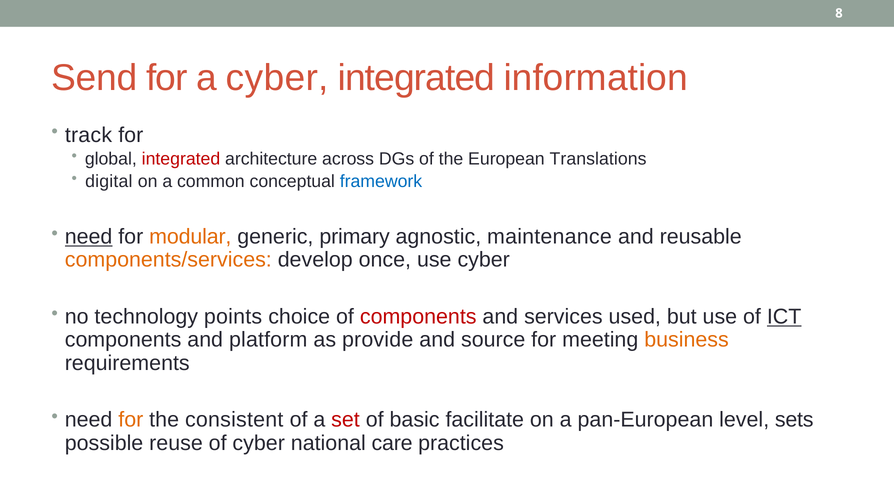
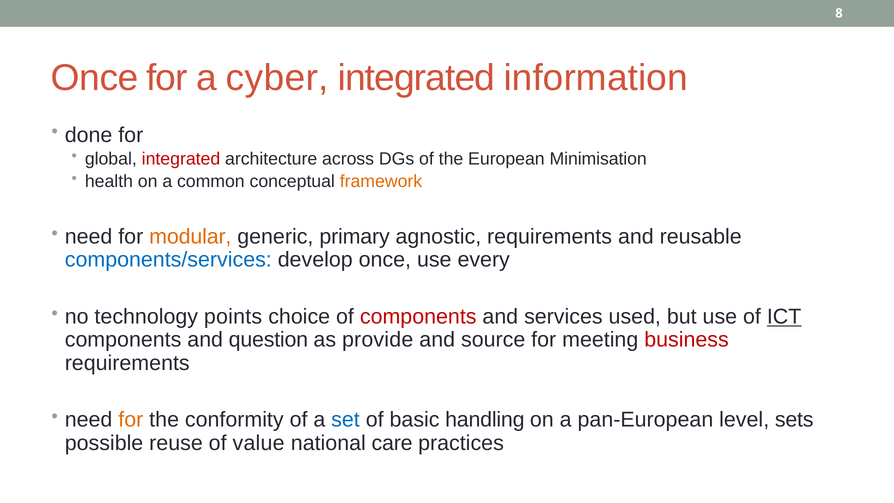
Send: Send -> Once (95, 78)
track: track -> done (89, 135)
Translations: Translations -> Minimisation (598, 159)
digital: digital -> health (109, 181)
framework colour: blue -> orange (381, 181)
need underline: present -> none (89, 237)
agnostic maintenance: maintenance -> requirements (550, 237)
components/services colour: orange -> blue (168, 260)
use cyber: cyber -> every (484, 260)
platform: platform -> question (268, 340)
business colour: orange -> red (687, 340)
consistent: consistent -> conformity (234, 420)
set colour: red -> blue (346, 420)
facilitate: facilitate -> handling (485, 420)
of cyber: cyber -> value (259, 443)
